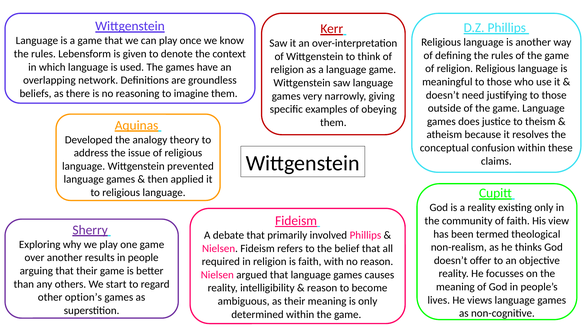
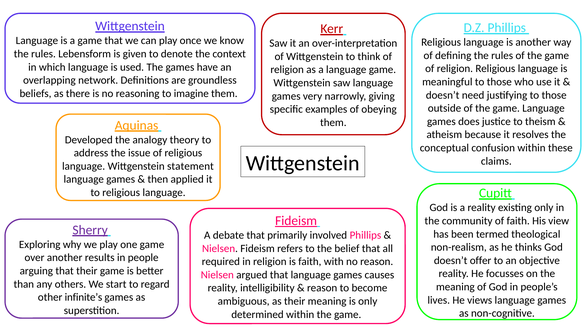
prevented: prevented -> statement (190, 166)
option’s: option’s -> infinite’s (83, 297)
